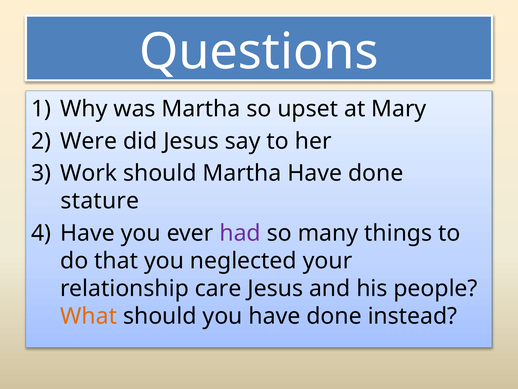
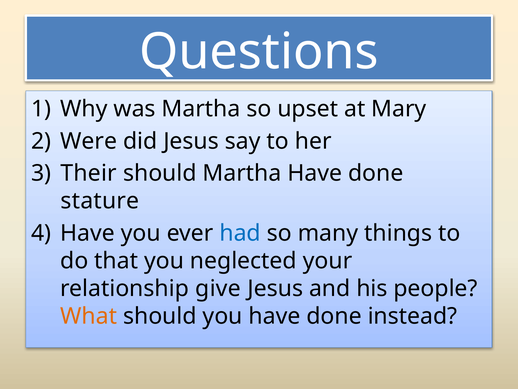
Work: Work -> Their (89, 173)
had colour: purple -> blue (240, 233)
care: care -> give (218, 288)
